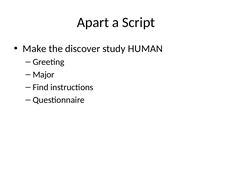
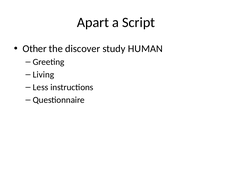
Make: Make -> Other (35, 49)
Major: Major -> Living (43, 75)
Find: Find -> Less (41, 87)
